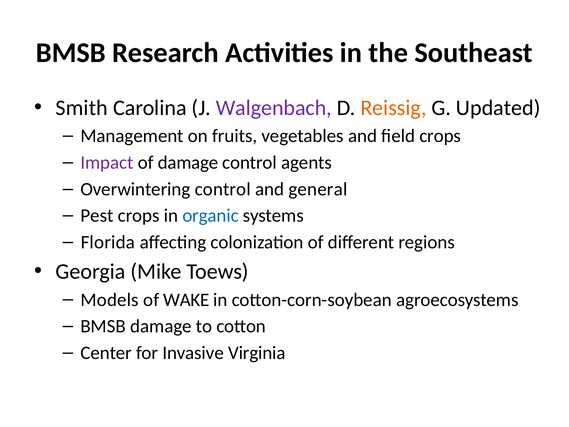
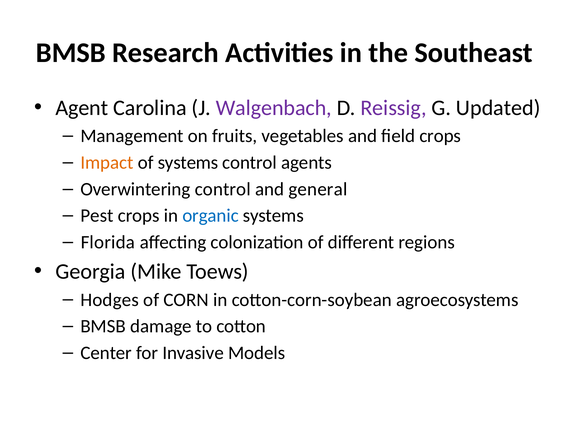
Smith: Smith -> Agent (82, 108)
Reissig colour: orange -> purple (393, 108)
Impact colour: purple -> orange (107, 162)
of damage: damage -> systems (188, 162)
Models: Models -> Hodges (110, 300)
WAKE: WAKE -> CORN (186, 300)
Virginia: Virginia -> Models (257, 353)
